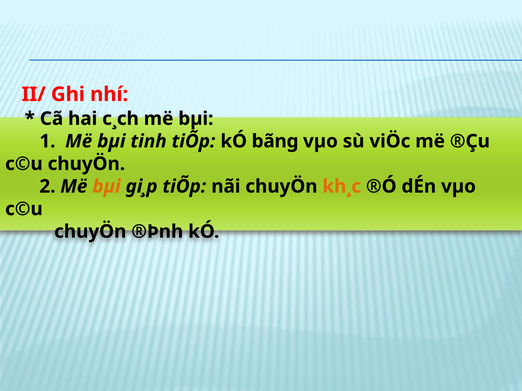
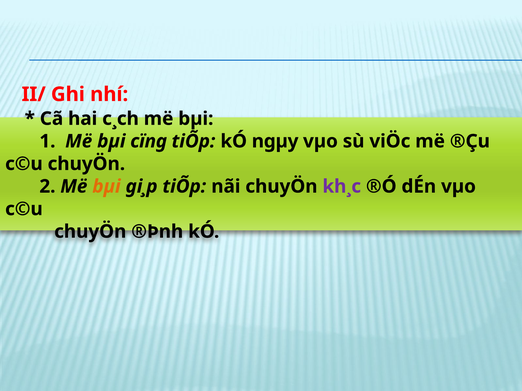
tinh: tinh -> cïng (149, 141)
bãng: bãng -> ngµy (275, 141)
kh¸c colour: orange -> purple (342, 187)
